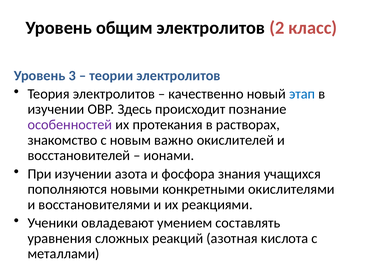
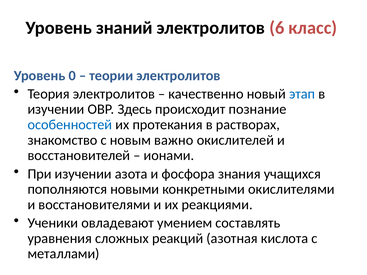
общим: общим -> знаний (124, 28)
2: 2 -> 6 (277, 28)
3: 3 -> 0 (72, 76)
особенностей colour: purple -> blue (70, 125)
